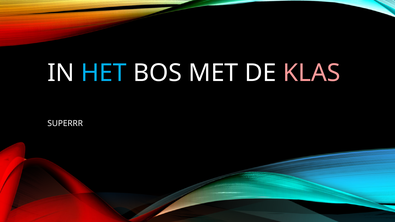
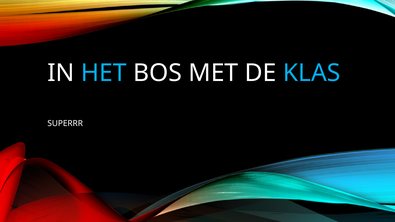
KLAS colour: pink -> light blue (312, 73)
